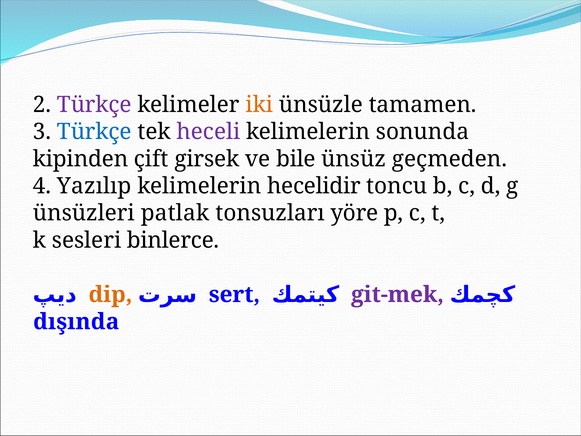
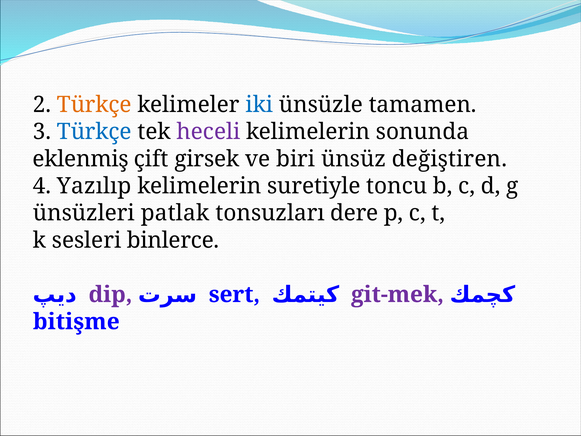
Türkçe colour: purple -> orange (94, 105)
iki colour: orange -> blue (259, 105)
kipinden: kipinden -> eklenmiş (81, 159)
bile: bile -> biri (296, 159)
geçmeden: geçmeden -> değiştiren (449, 159)
hecelidir: hecelidir -> suretiyle (314, 186)
yöre: yöre -> dere (354, 213)
dip colour: orange -> purple (110, 294)
dışında: dışında -> bitişme (76, 322)
